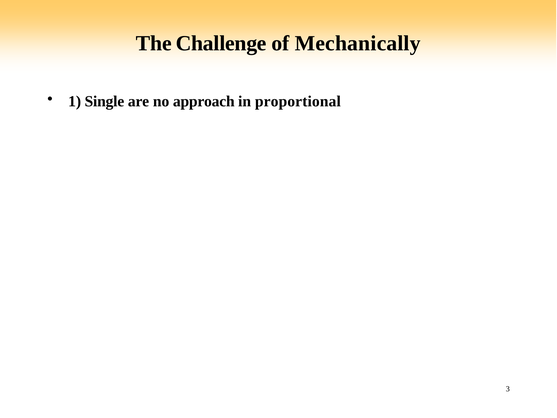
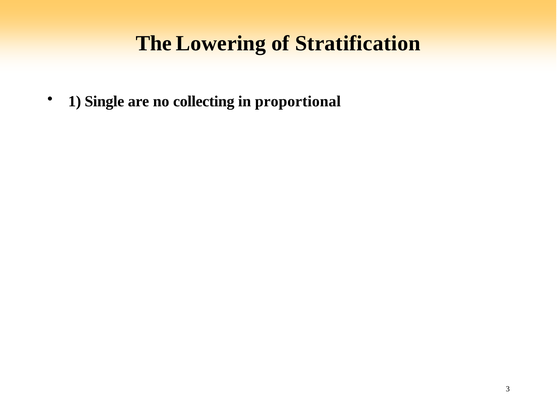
Challenge: Challenge -> Lowering (221, 43)
Mechanically: Mechanically -> Stratification (358, 43)
approach: approach -> collecting (204, 101)
